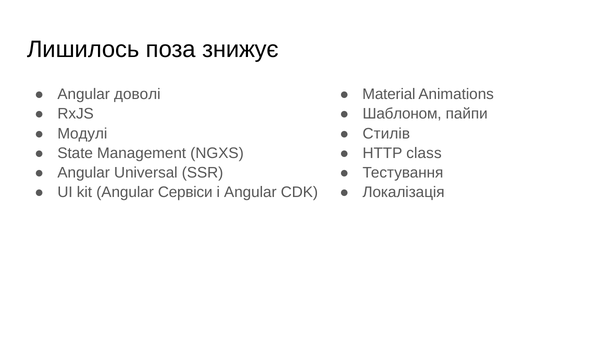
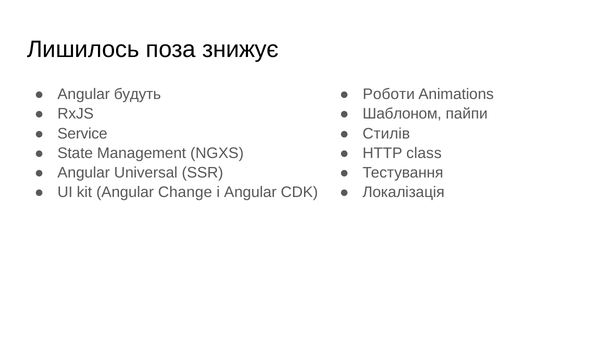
доволі: доволі -> будуть (137, 94)
Material: Material -> Роботи (389, 94)
Модулі: Модулі -> Service (82, 134)
Сервіси: Сервіси -> Change (185, 192)
